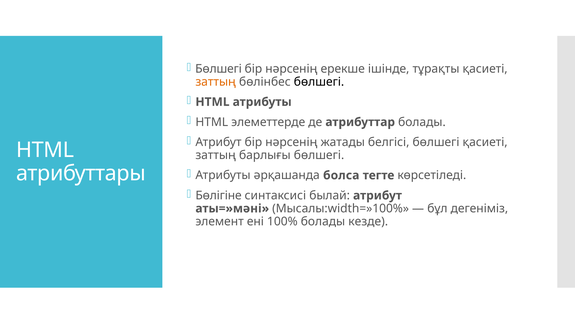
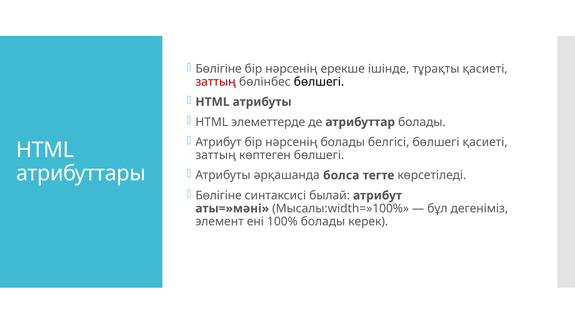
Бөлшегі: Бөлшегі -> Бөлігіне (219, 69)
заттың colour: orange -> red (216, 82)
нәрсенің жатады: жатады -> болады (343, 142)
барлығы: барлығы -> көптеген (265, 155)
кезде: кезде -> керек (368, 221)
